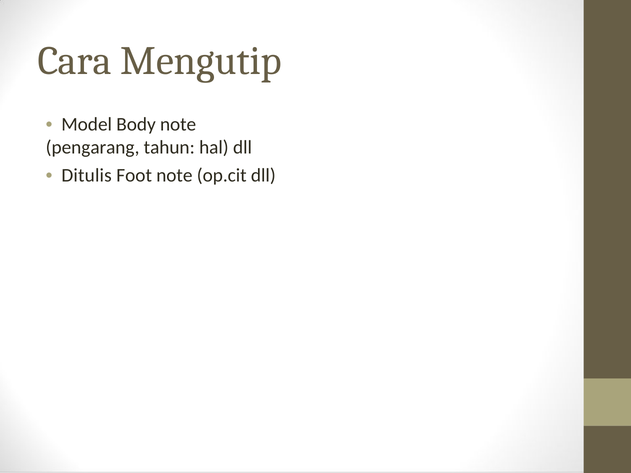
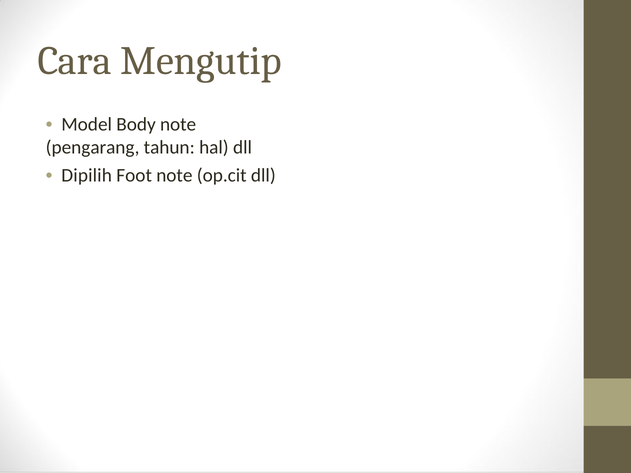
Ditulis: Ditulis -> Dipilih (87, 175)
